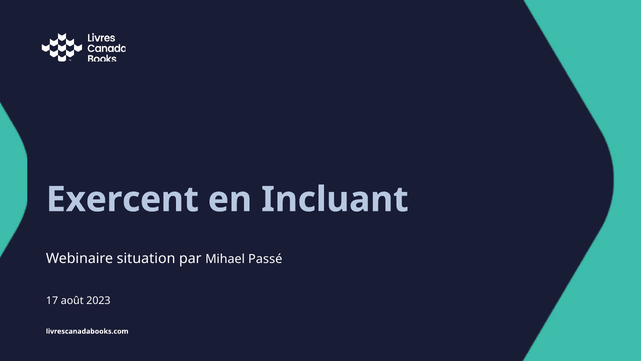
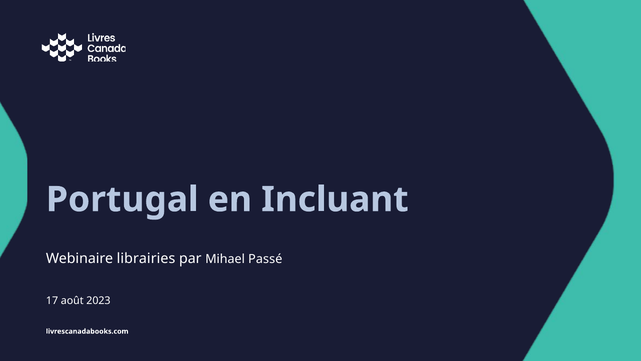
Exercent: Exercent -> Portugal (122, 199)
situation: situation -> librairies (146, 258)
